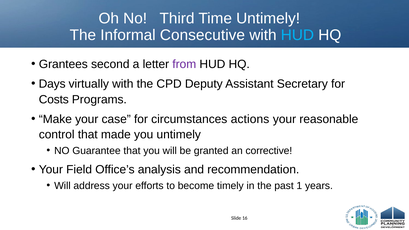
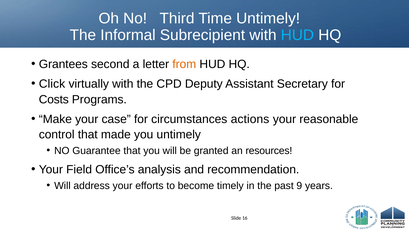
Consecutive: Consecutive -> Subrecipient (202, 35)
from colour: purple -> orange (184, 64)
Days: Days -> Click (52, 84)
corrective: corrective -> resources (269, 151)
1: 1 -> 9 (299, 186)
